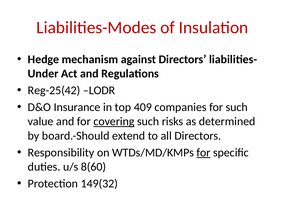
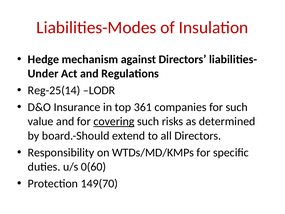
Reg-25(42: Reg-25(42 -> Reg-25(14 (54, 90)
409: 409 -> 361 (143, 107)
for underline: present -> none (204, 152)
8(60: 8(60 -> 0(60 (94, 167)
149(32: 149(32 -> 149(70 (99, 183)
